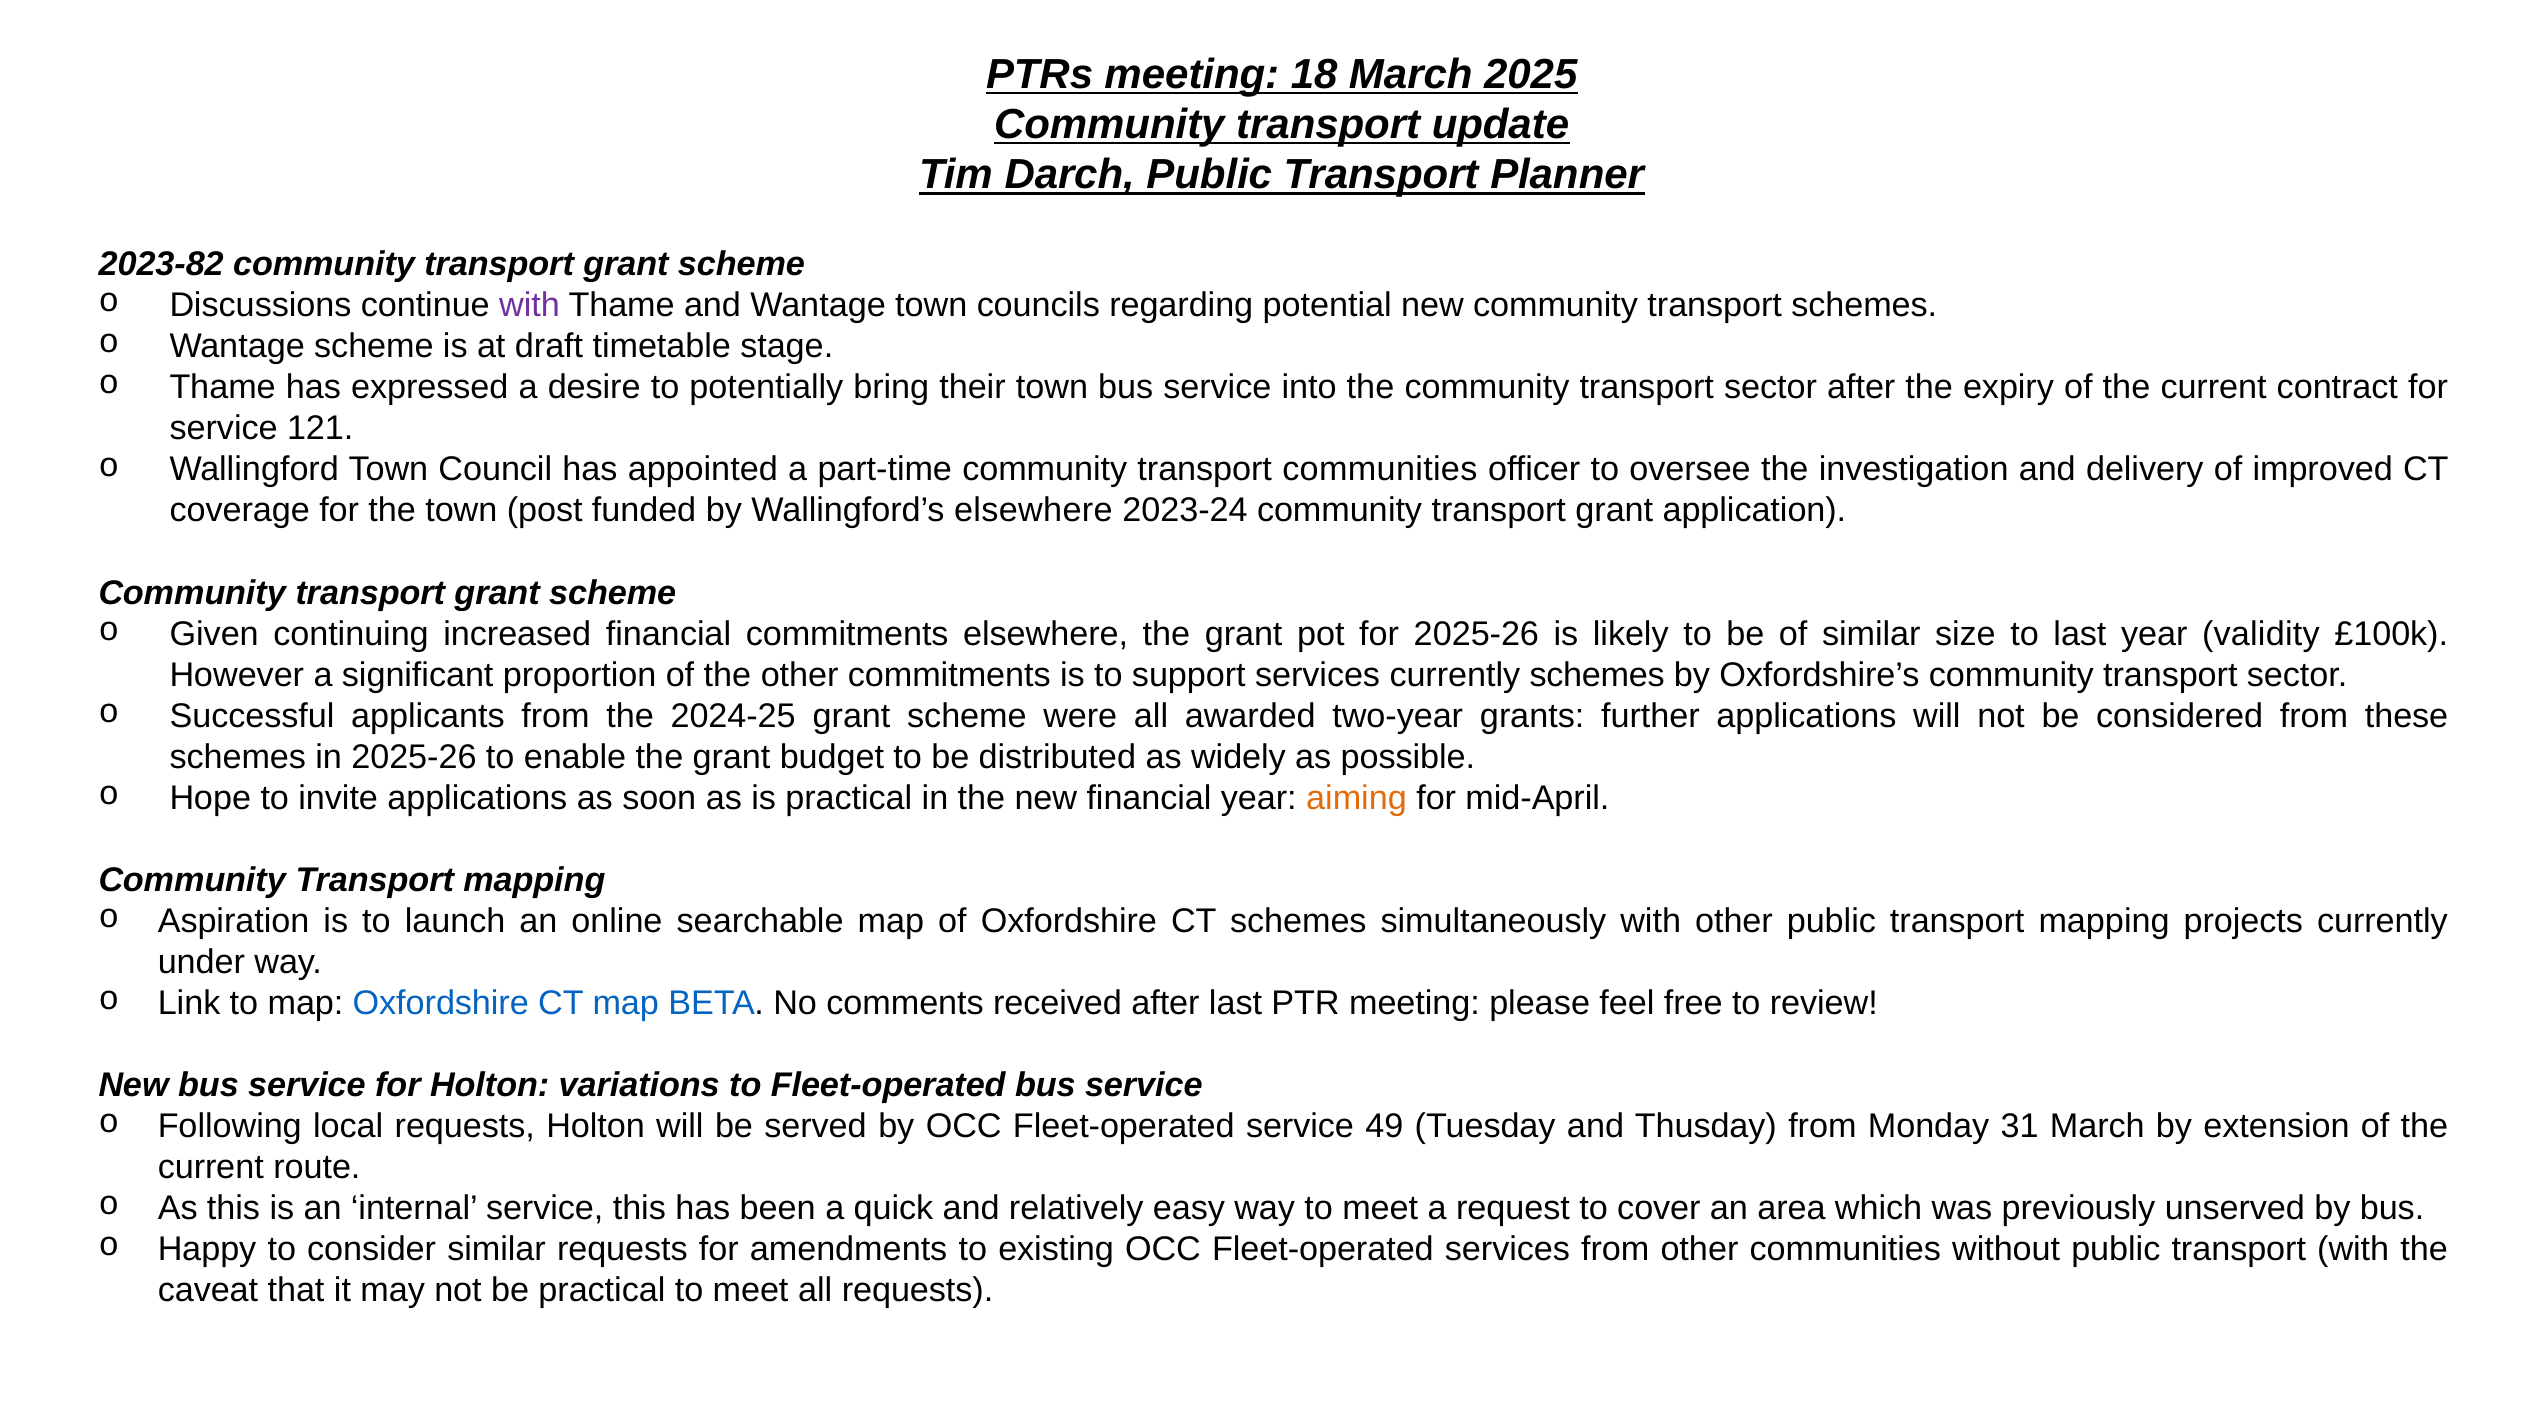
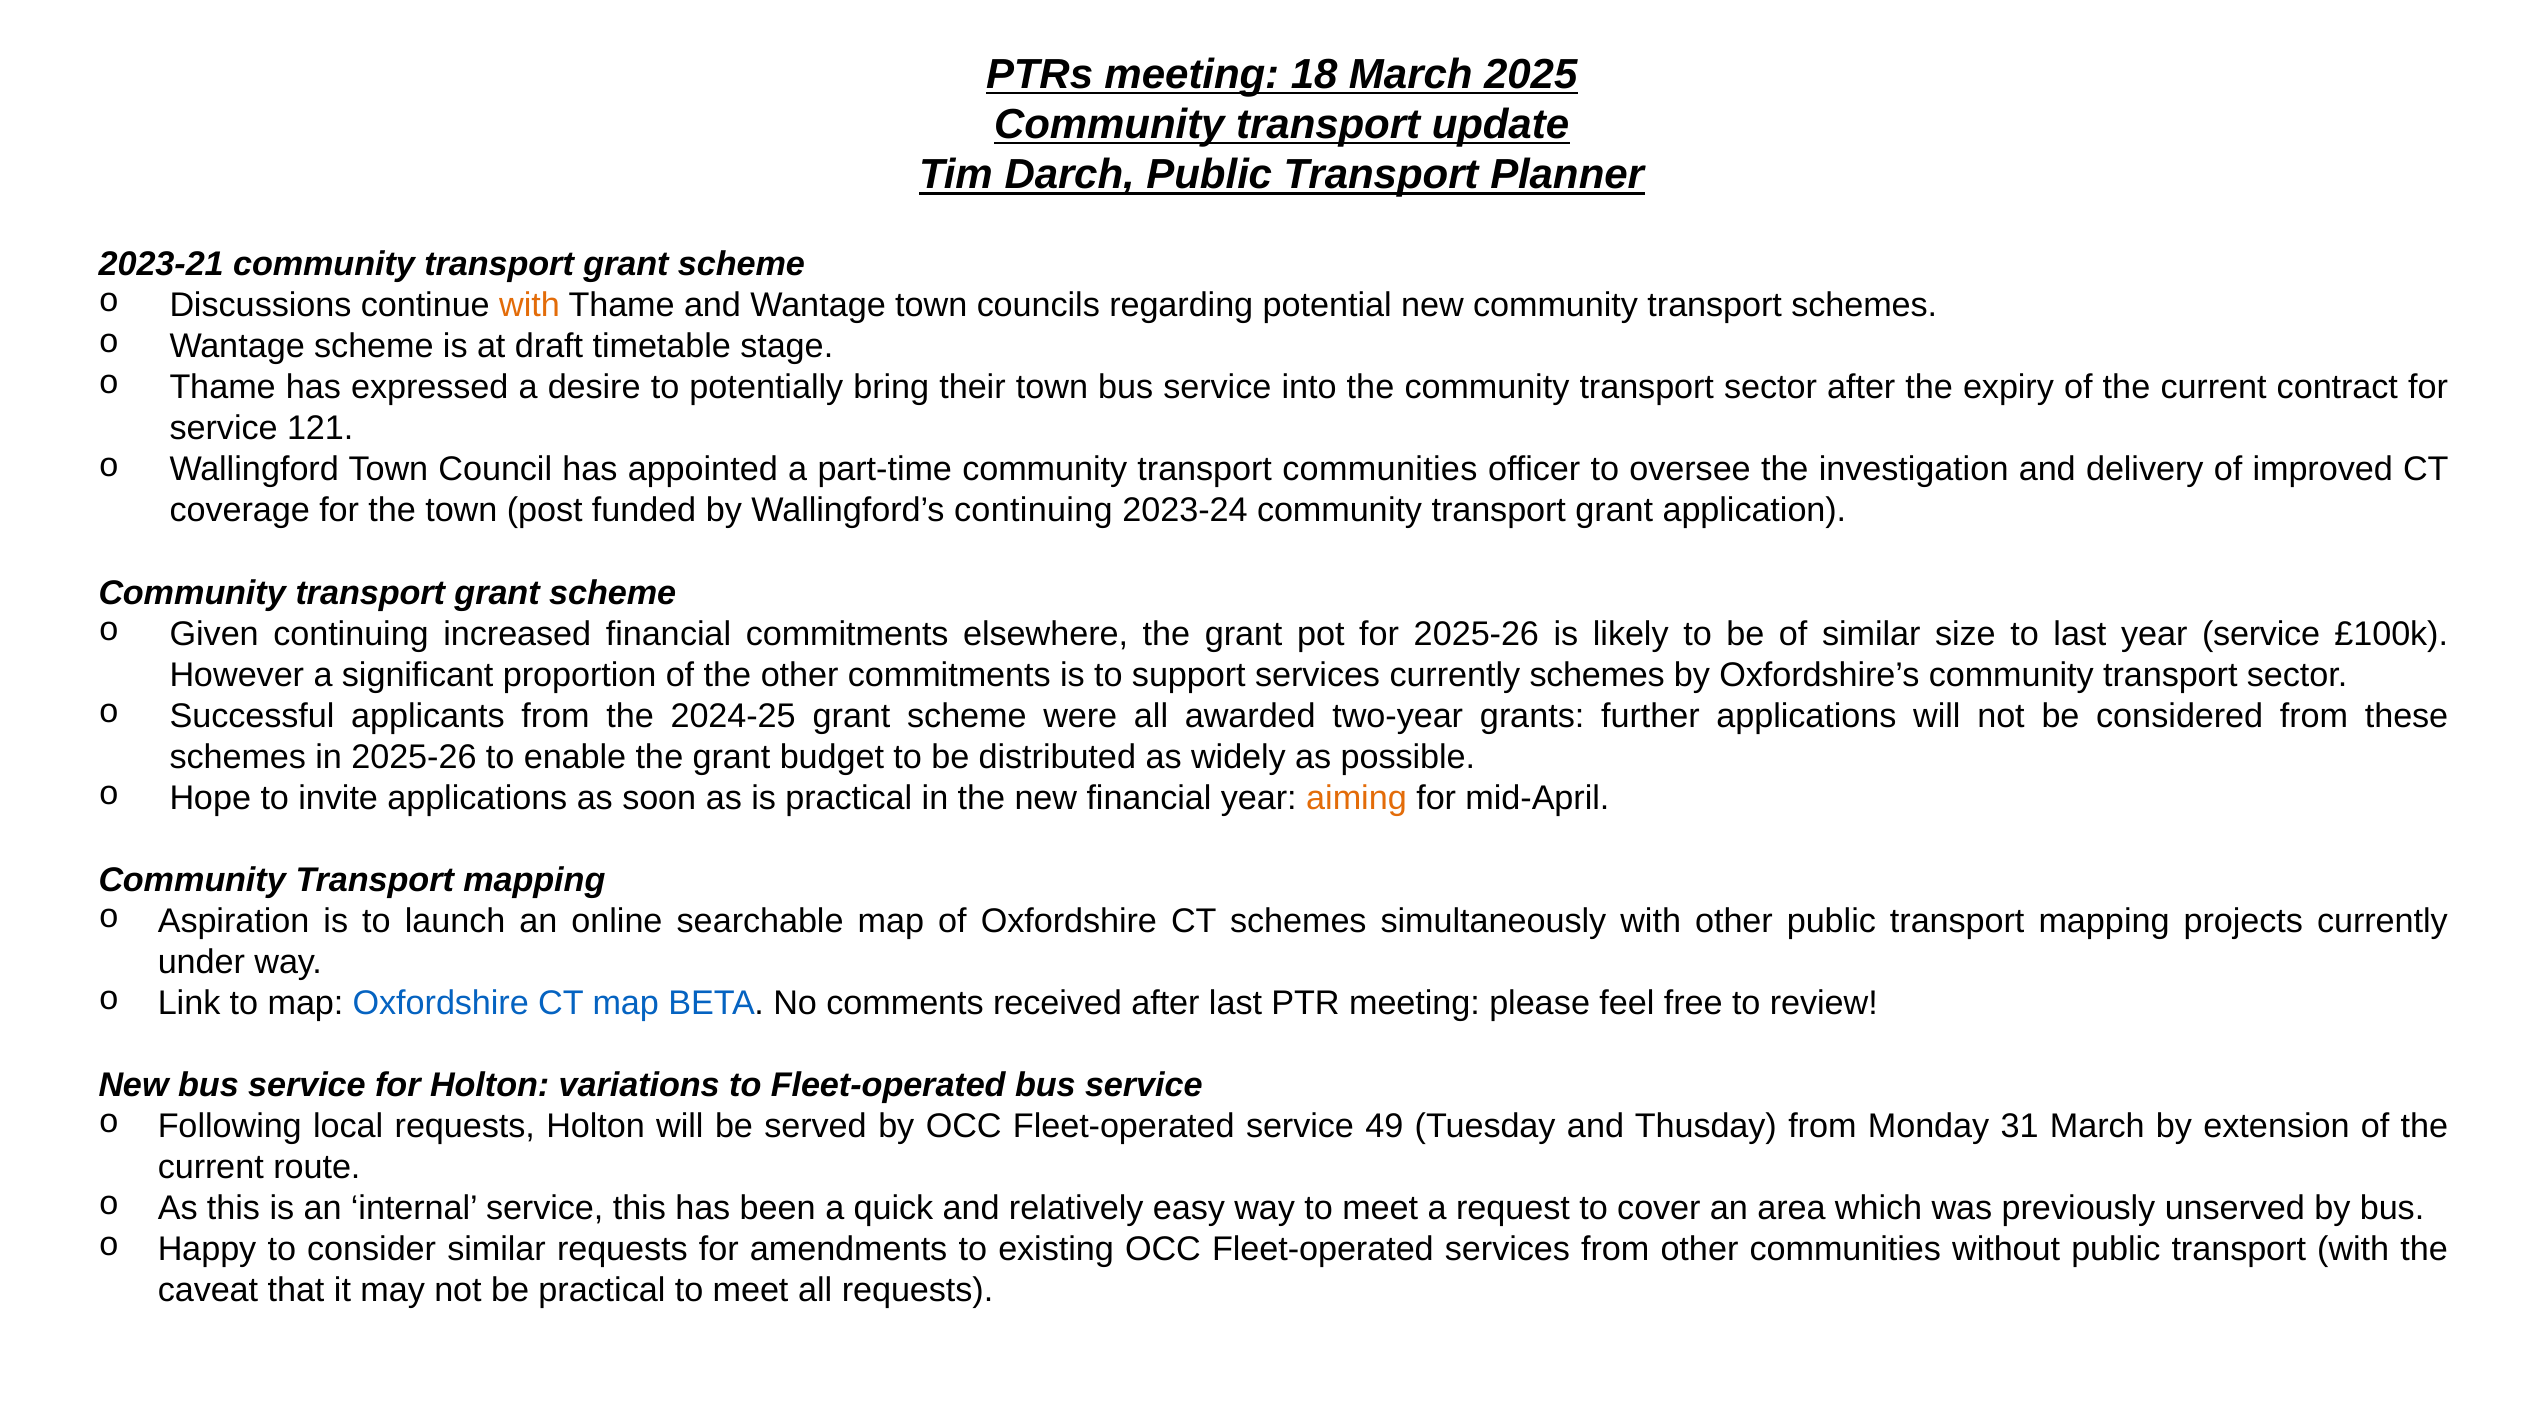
2023-82: 2023-82 -> 2023-21 (161, 264)
with colour: purple -> orange (529, 305)
Wallingford’s elsewhere: elsewhere -> continuing (1033, 511)
year validity: validity -> service (2261, 634)
